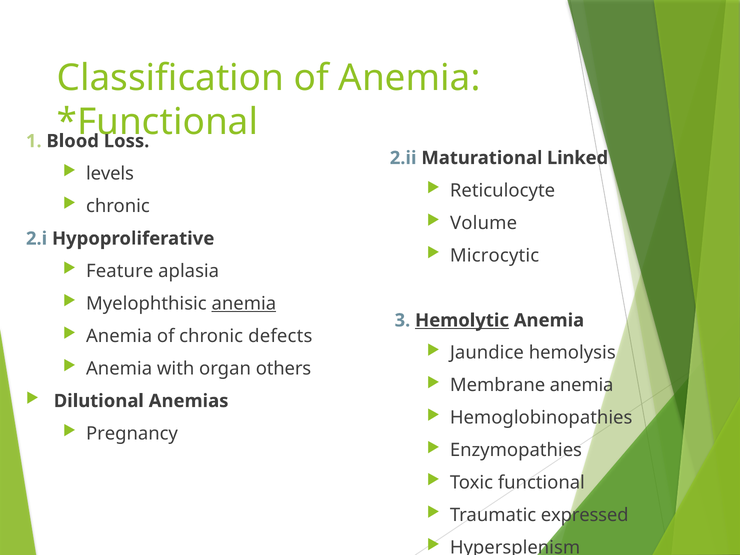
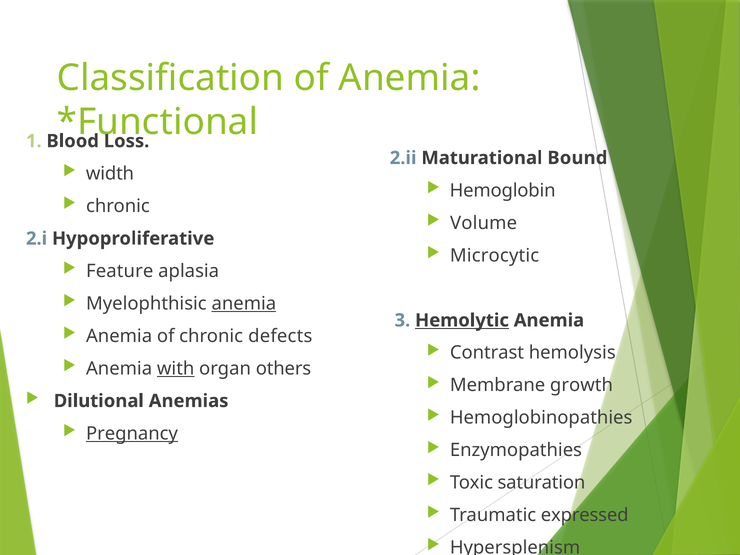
Linked: Linked -> Bound (577, 158)
levels: levels -> width (110, 174)
Reticulocyte: Reticulocyte -> Hemoglobin (503, 190)
Jaundice: Jaundice -> Contrast (487, 353)
with underline: none -> present (176, 368)
Membrane anemia: anemia -> growth (581, 385)
Pregnancy underline: none -> present (132, 433)
functional: functional -> saturation (541, 483)
